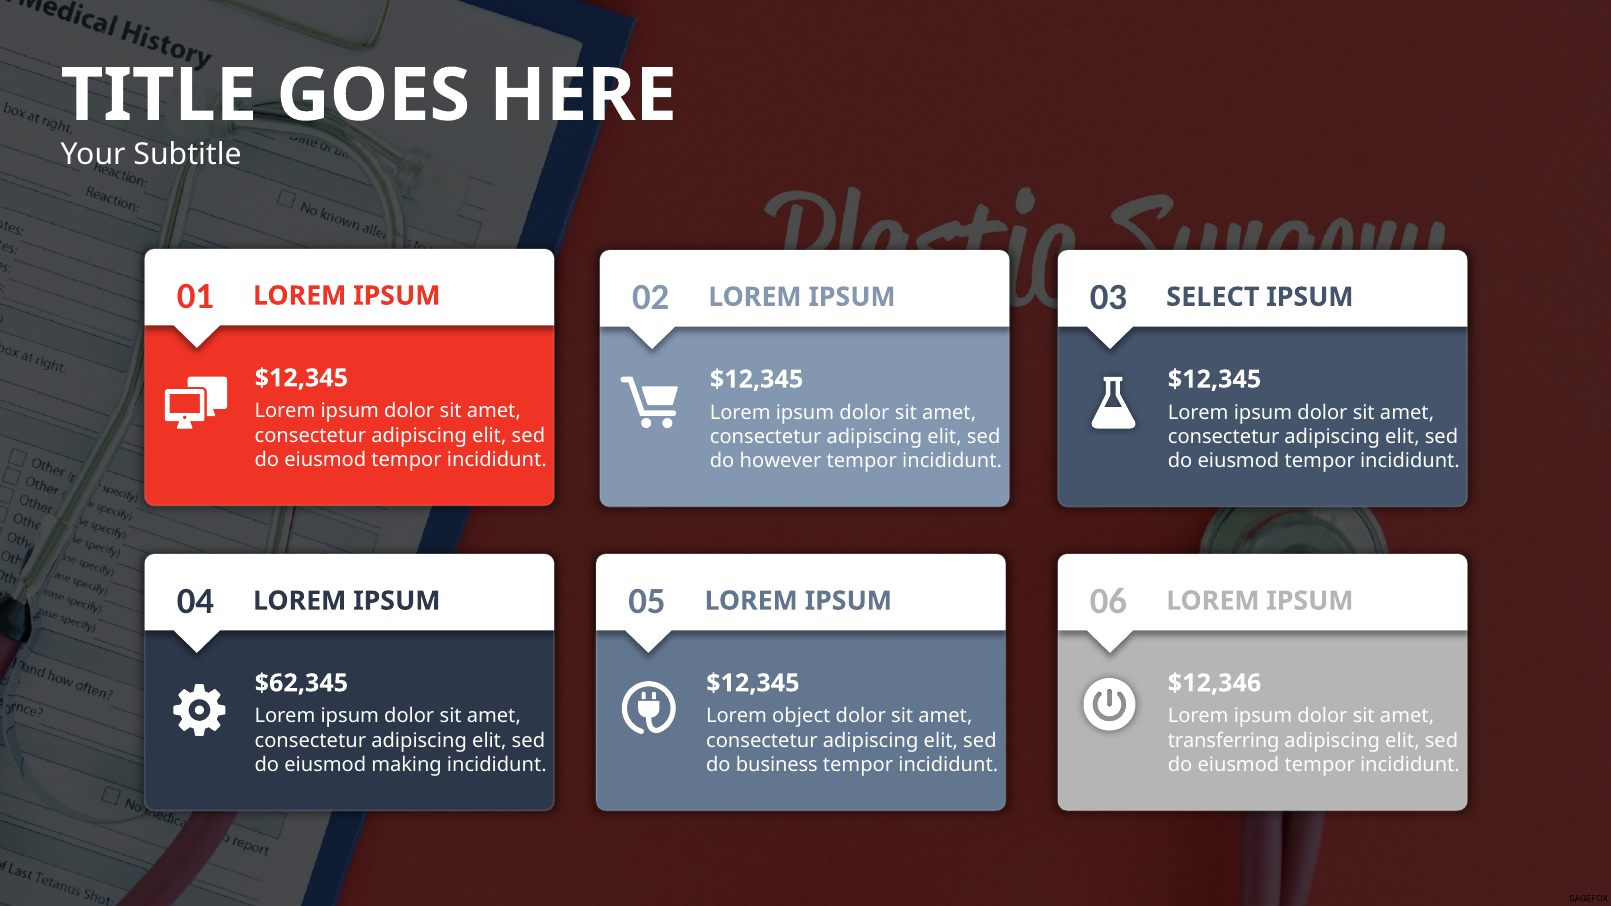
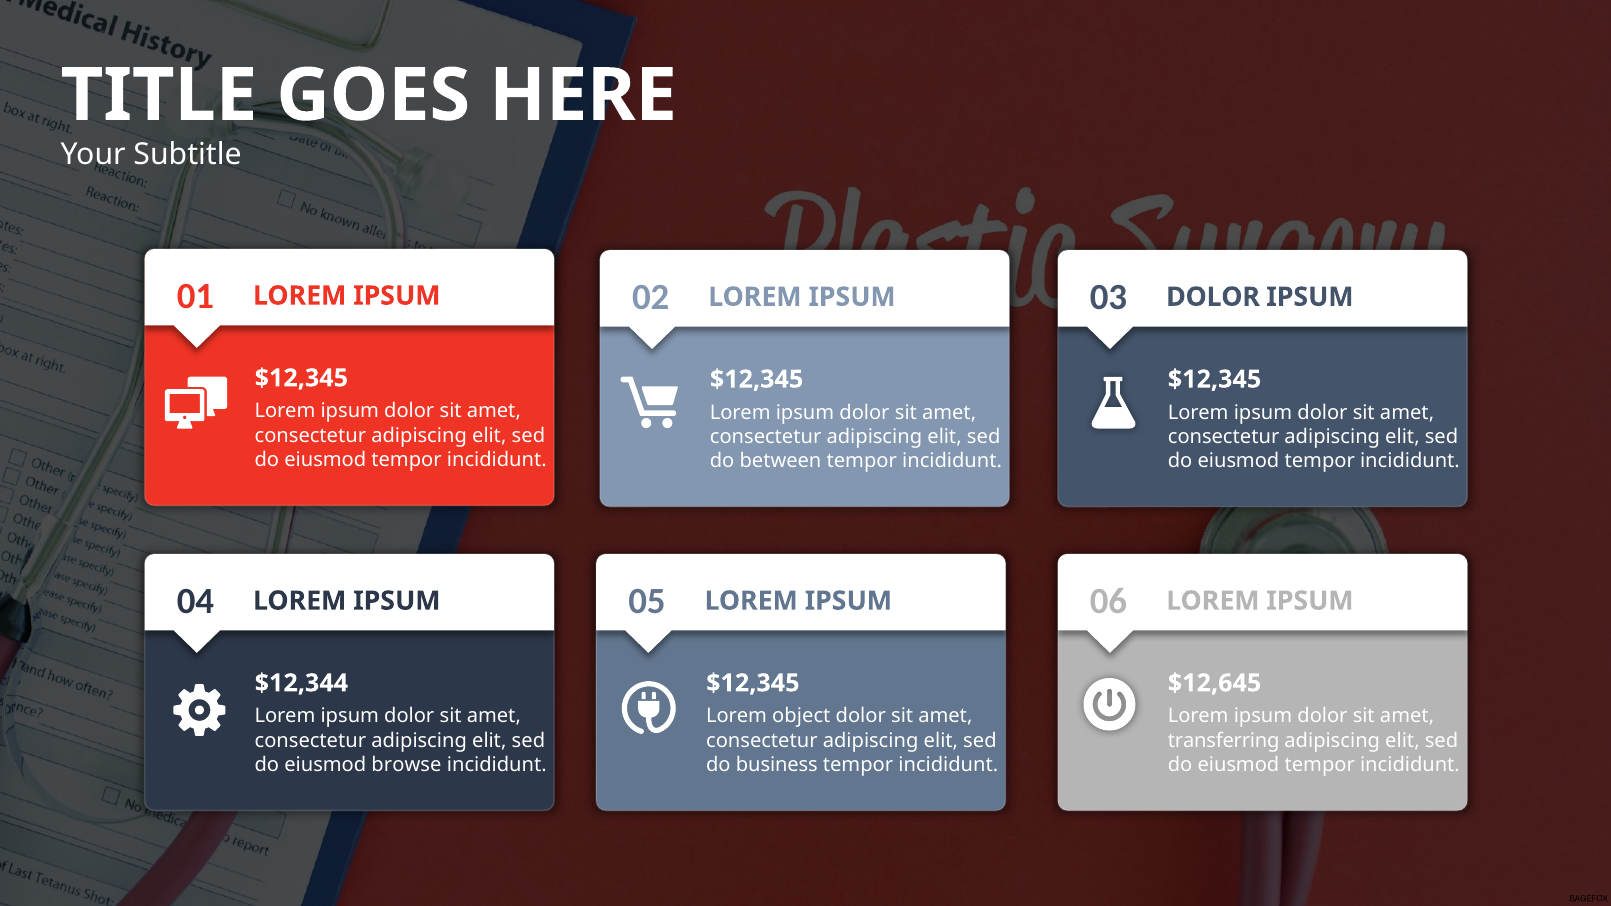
03 SELECT: SELECT -> DOLOR (1213, 297)
however: however -> between (781, 461)
$62,345: $62,345 -> $12,344 (301, 683)
$12,346: $12,346 -> $12,645 (1215, 683)
making: making -> browse (407, 765)
